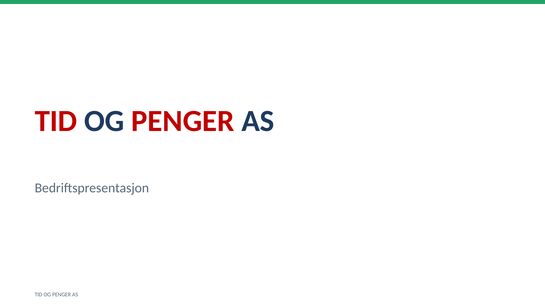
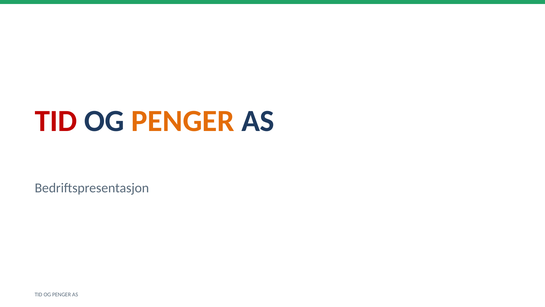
PENGER colour: red -> orange (183, 121)
